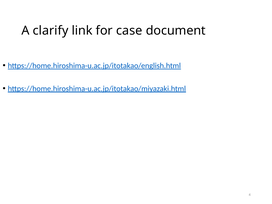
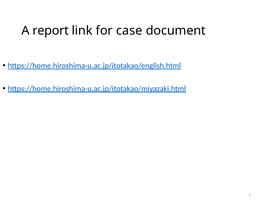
clarify: clarify -> report (51, 30)
